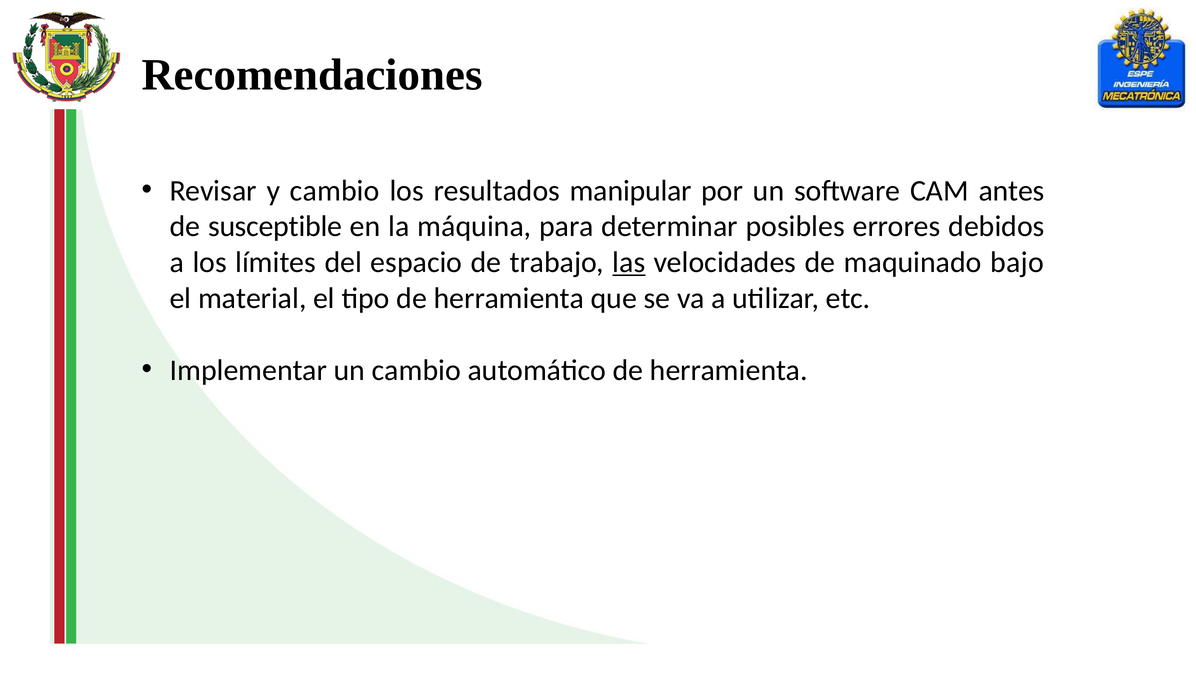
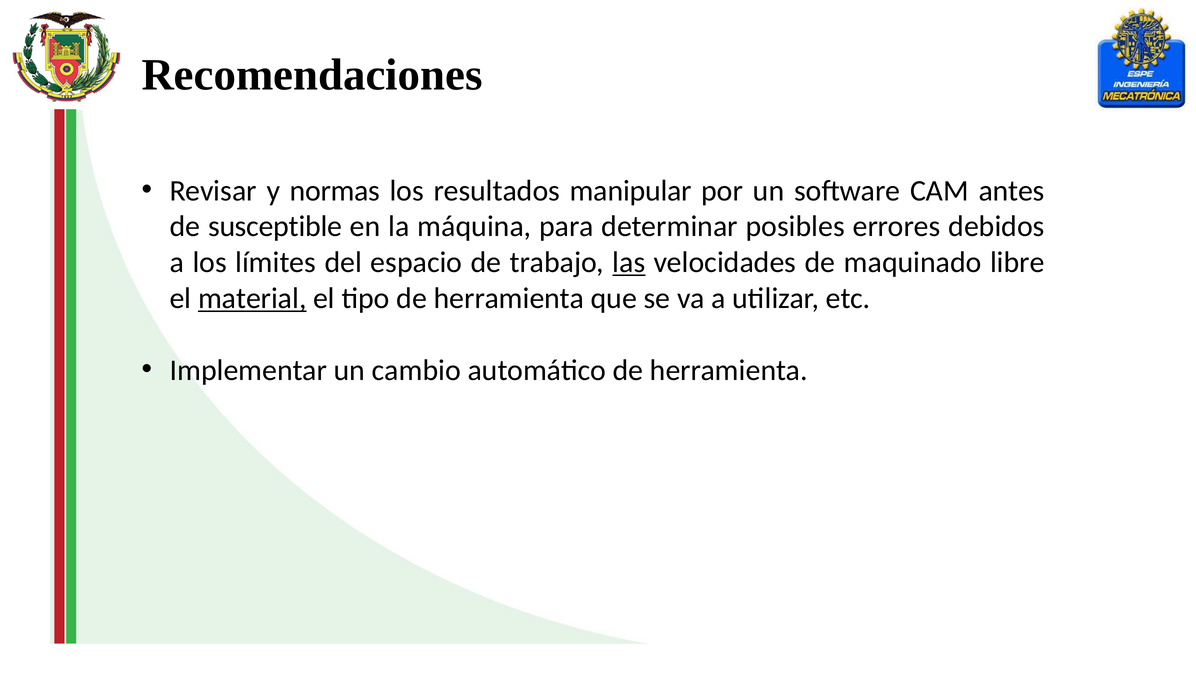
y cambio: cambio -> normas (335, 191)
bajo: bajo -> libre (1017, 262)
material underline: none -> present (252, 298)
